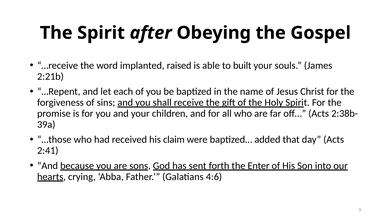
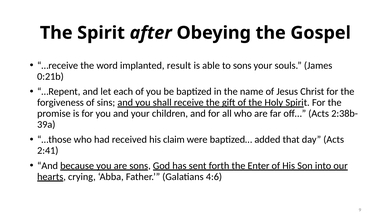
raised: raised -> result (179, 65)
to built: built -> sons (242, 65)
2:21b: 2:21b -> 0:21b (50, 76)
